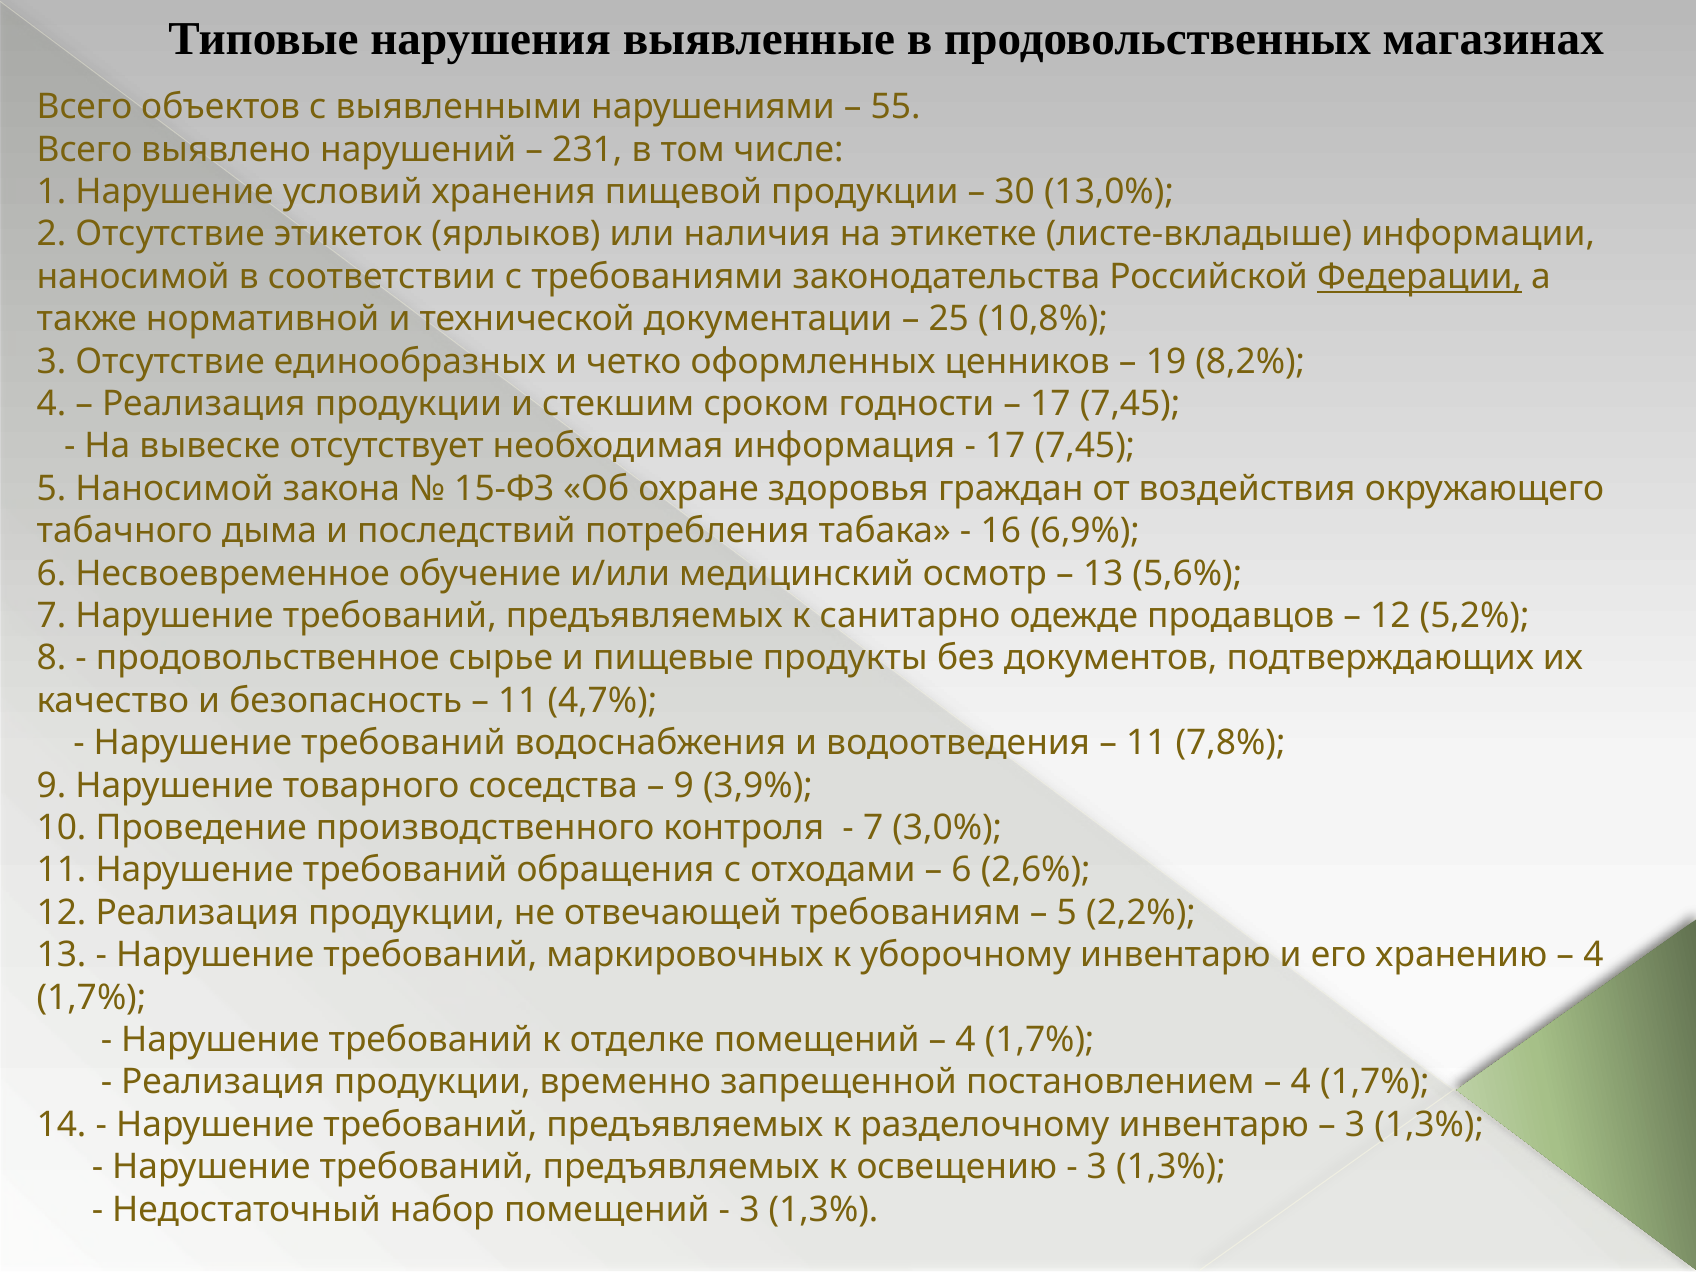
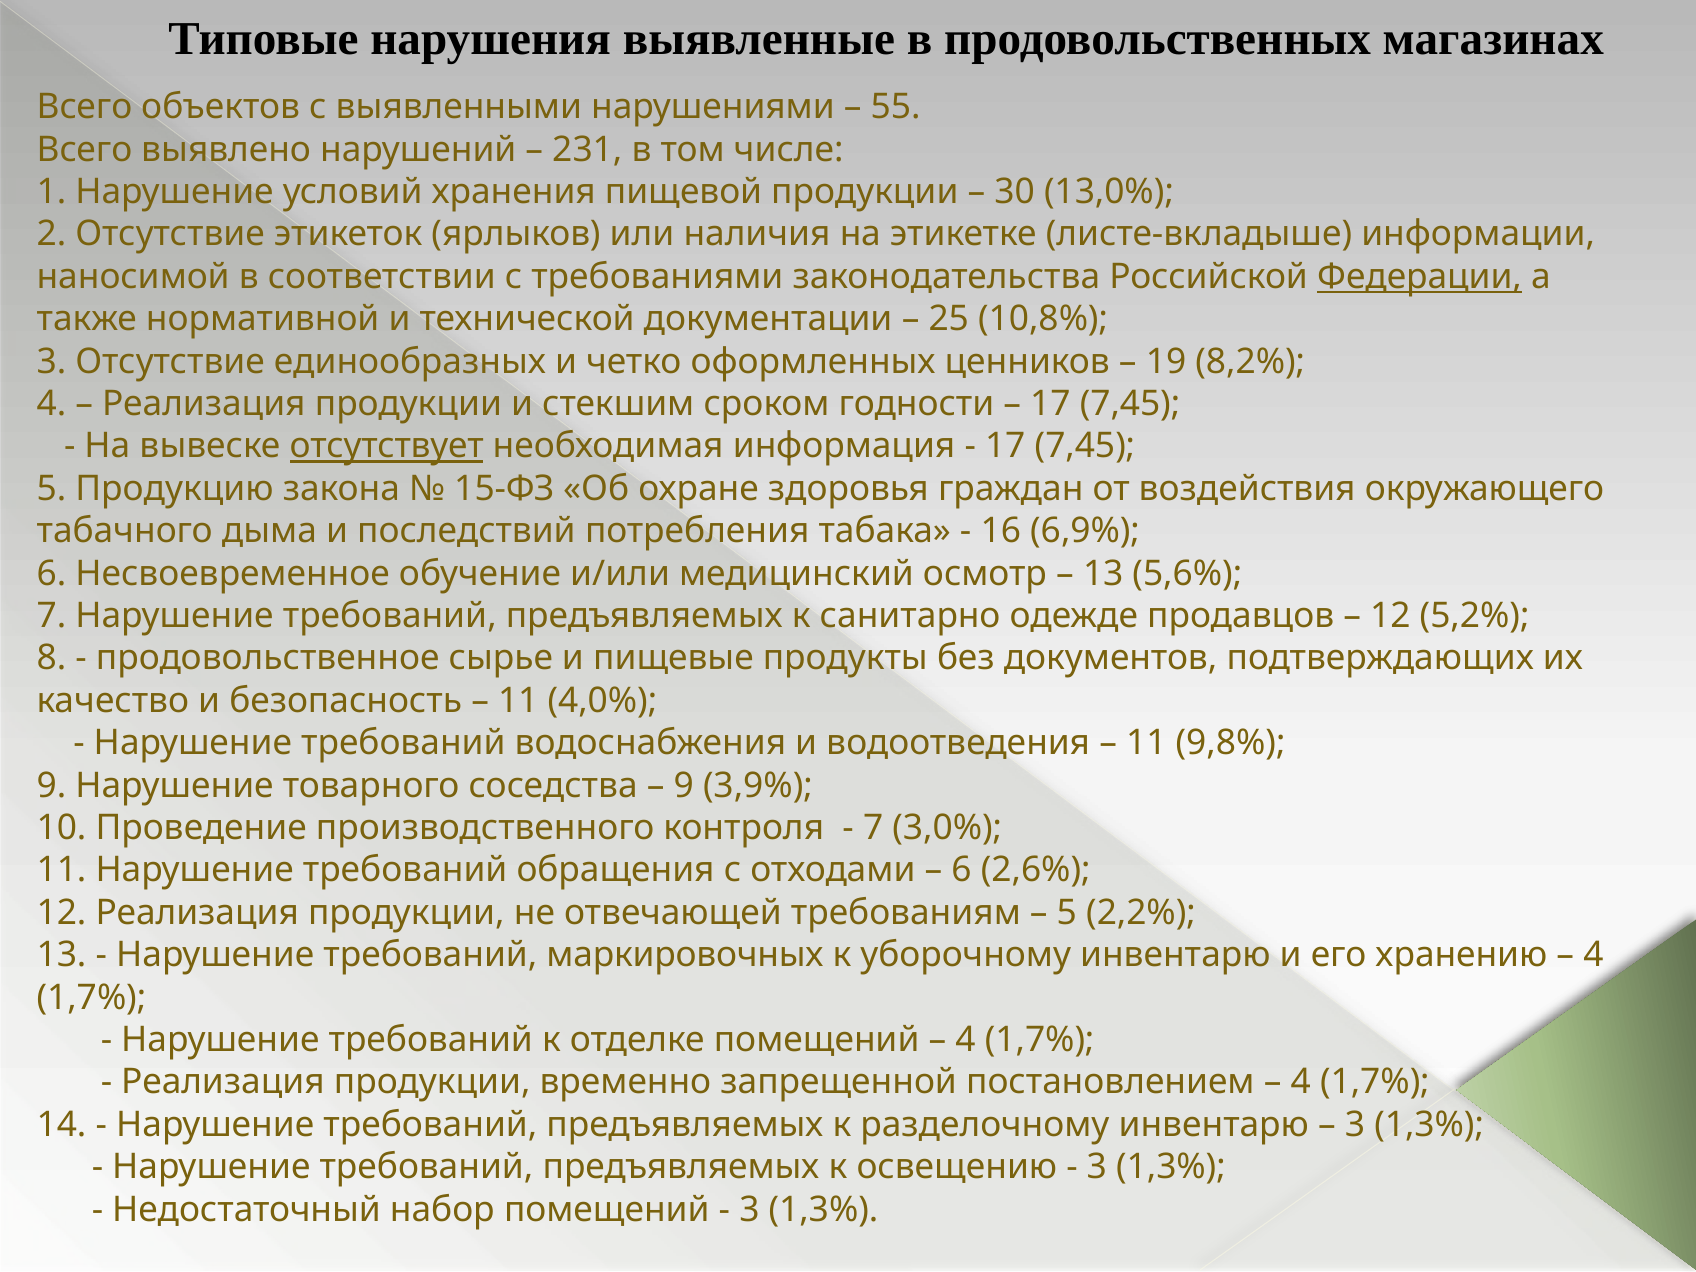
отсутствует underline: none -> present (387, 446)
5 Наносимой: Наносимой -> Продукцию (174, 489)
4,7%: 4,7% -> 4,0% (602, 701)
7,8%: 7,8% -> 9,8% (1231, 743)
